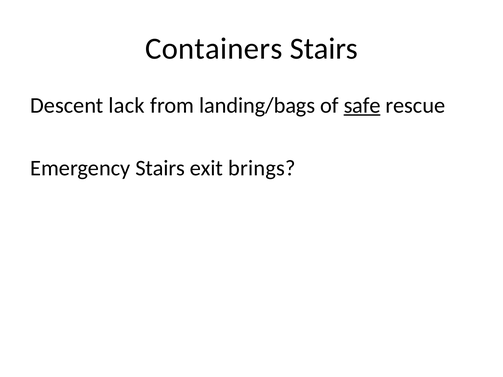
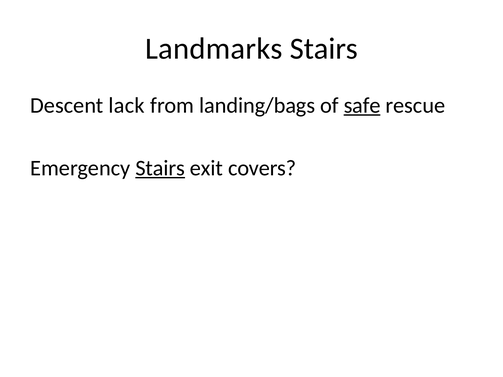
Containers: Containers -> Landmarks (214, 49)
Stairs underline: none -> present (160, 168)
brings: brings -> covers (262, 168)
